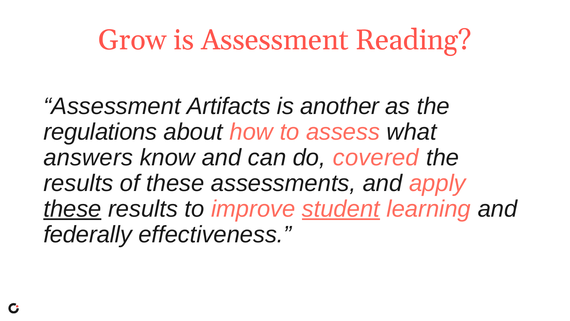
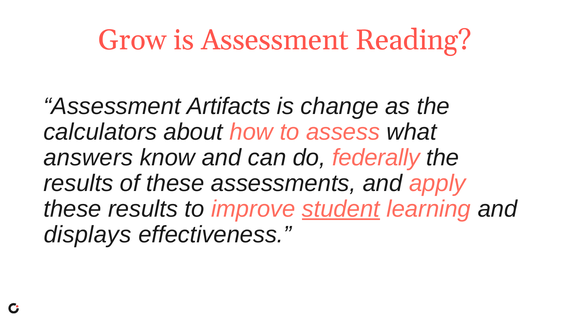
another: another -> change (340, 106)
regulations: regulations -> calculators (100, 132)
covered: covered -> federally (376, 157)
these underline: present -> none (72, 209)
federally: federally -> displays (88, 234)
